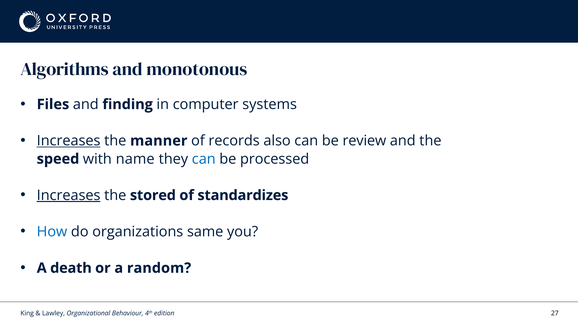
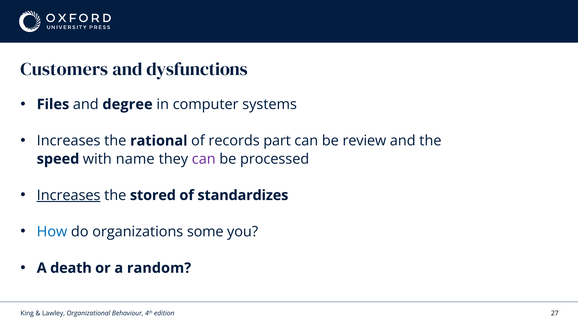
Algorithms: Algorithms -> Customers (64, 69)
monotonous: monotonous -> dysfunctions (197, 69)
finding: finding -> degree (128, 104)
Increases underline: present -> none (69, 141)
manner: manner -> rational (159, 141)
also: also -> part (277, 141)
can colour: blue -> purple (204, 159)
same: same -> some (205, 232)
